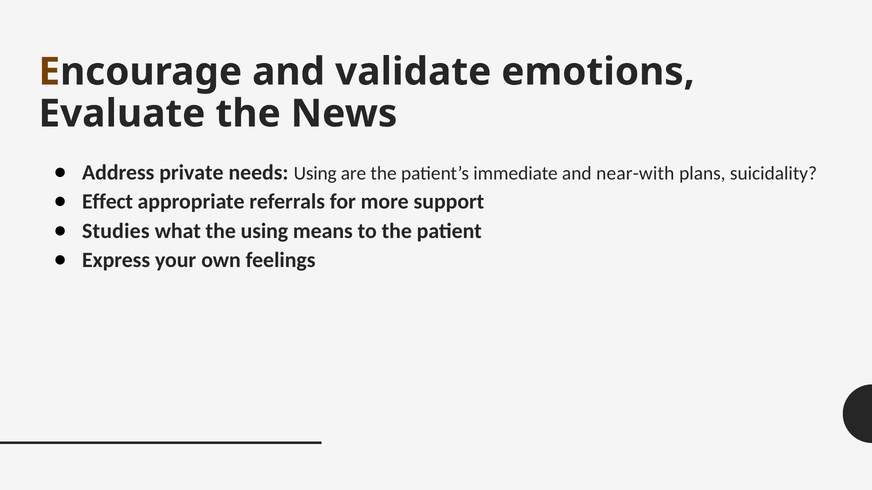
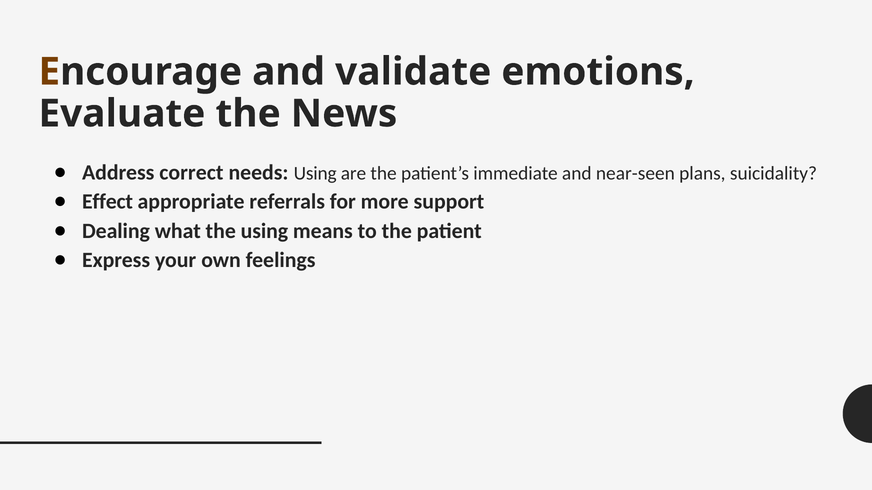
private: private -> correct (191, 173)
near-with: near-with -> near-seen (635, 174)
Studies: Studies -> Dealing (116, 231)
